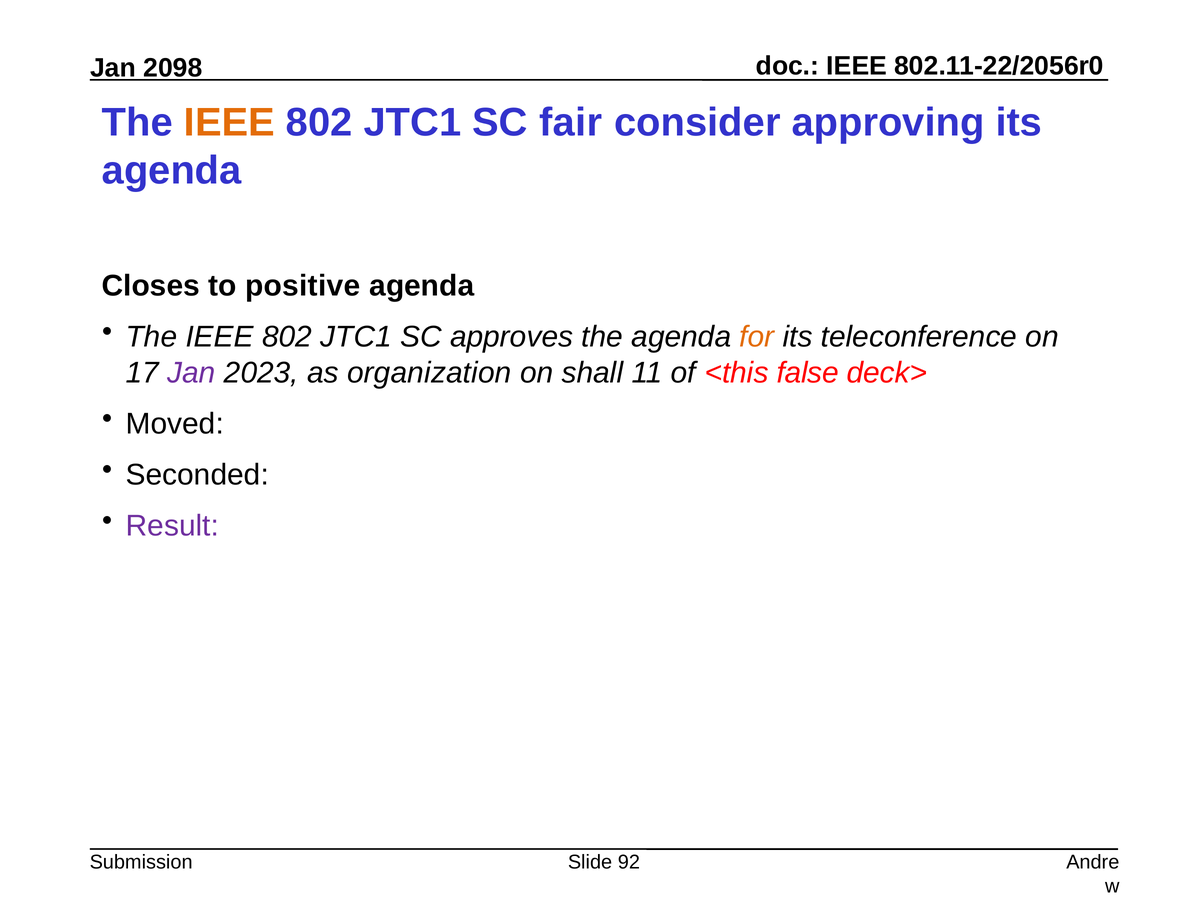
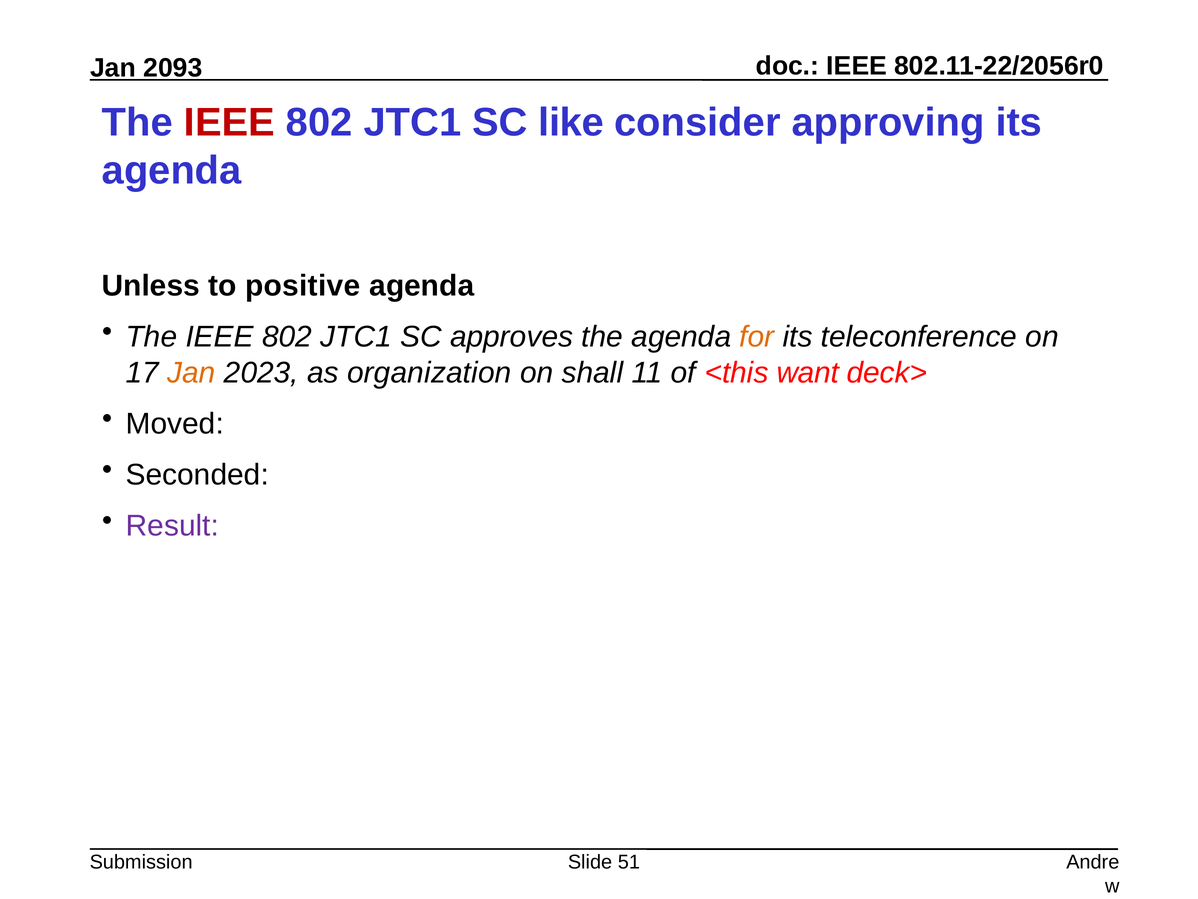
2098: 2098 -> 2093 (173, 68)
IEEE colour: orange -> red (229, 123)
fair: fair -> like (571, 123)
Closes: Closes -> Unless (151, 286)
Jan colour: purple -> orange (191, 373)
false: false -> want (808, 373)
92: 92 -> 51 (629, 862)
